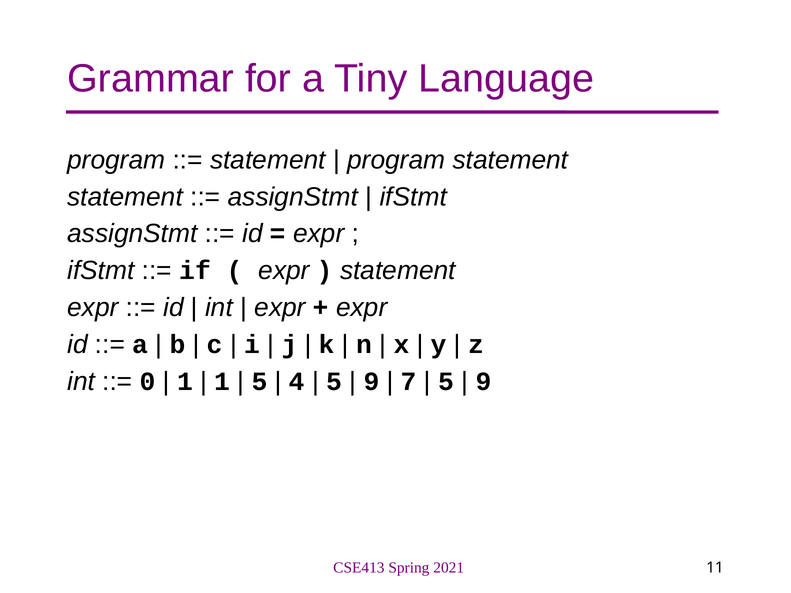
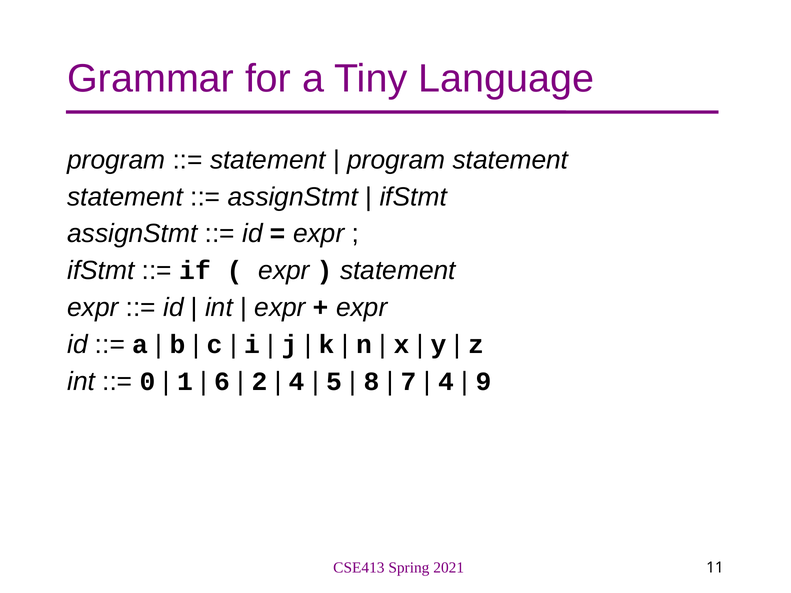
1: 1 -> 6 (222, 381)
5: 5 -> 2 (260, 381)
9: 9 -> 8 (371, 381)
5: 5 -> 4 (446, 381)
